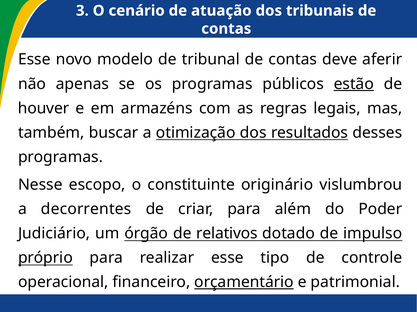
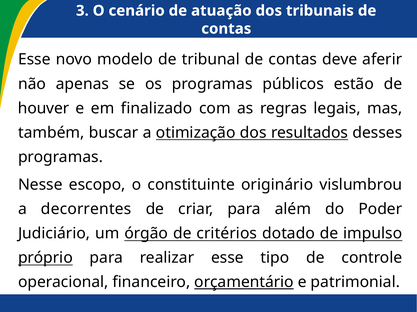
estão underline: present -> none (354, 84)
armazéns: armazéns -> finalizado (157, 108)
relativos: relativos -> critérios (227, 234)
